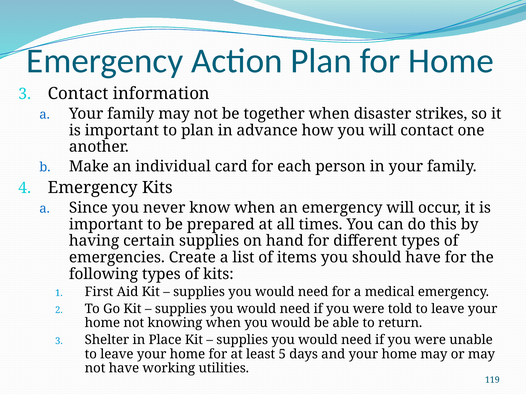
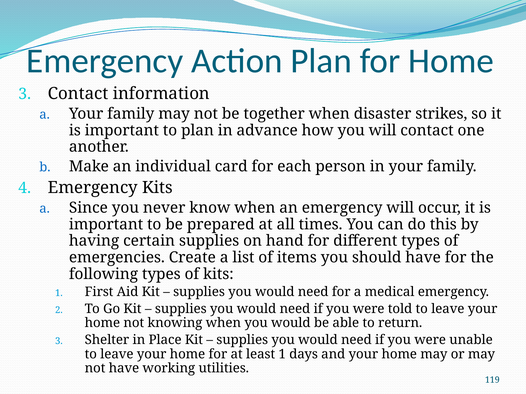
least 5: 5 -> 1 (282, 354)
